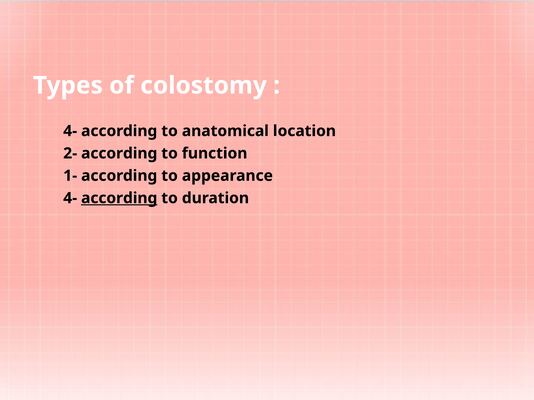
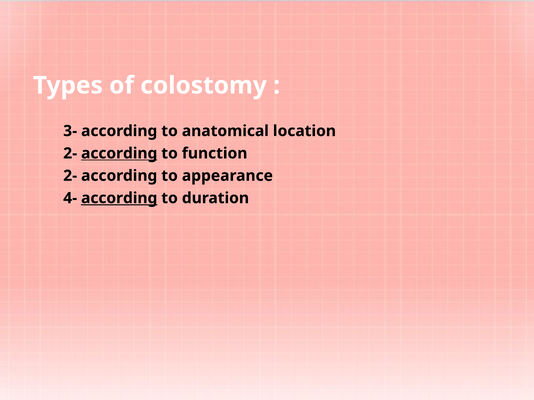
4-: 4- -> 3- (70, 131)
according underline: none -> present (119, 154)
1-: 1- -> 2- (70, 176)
